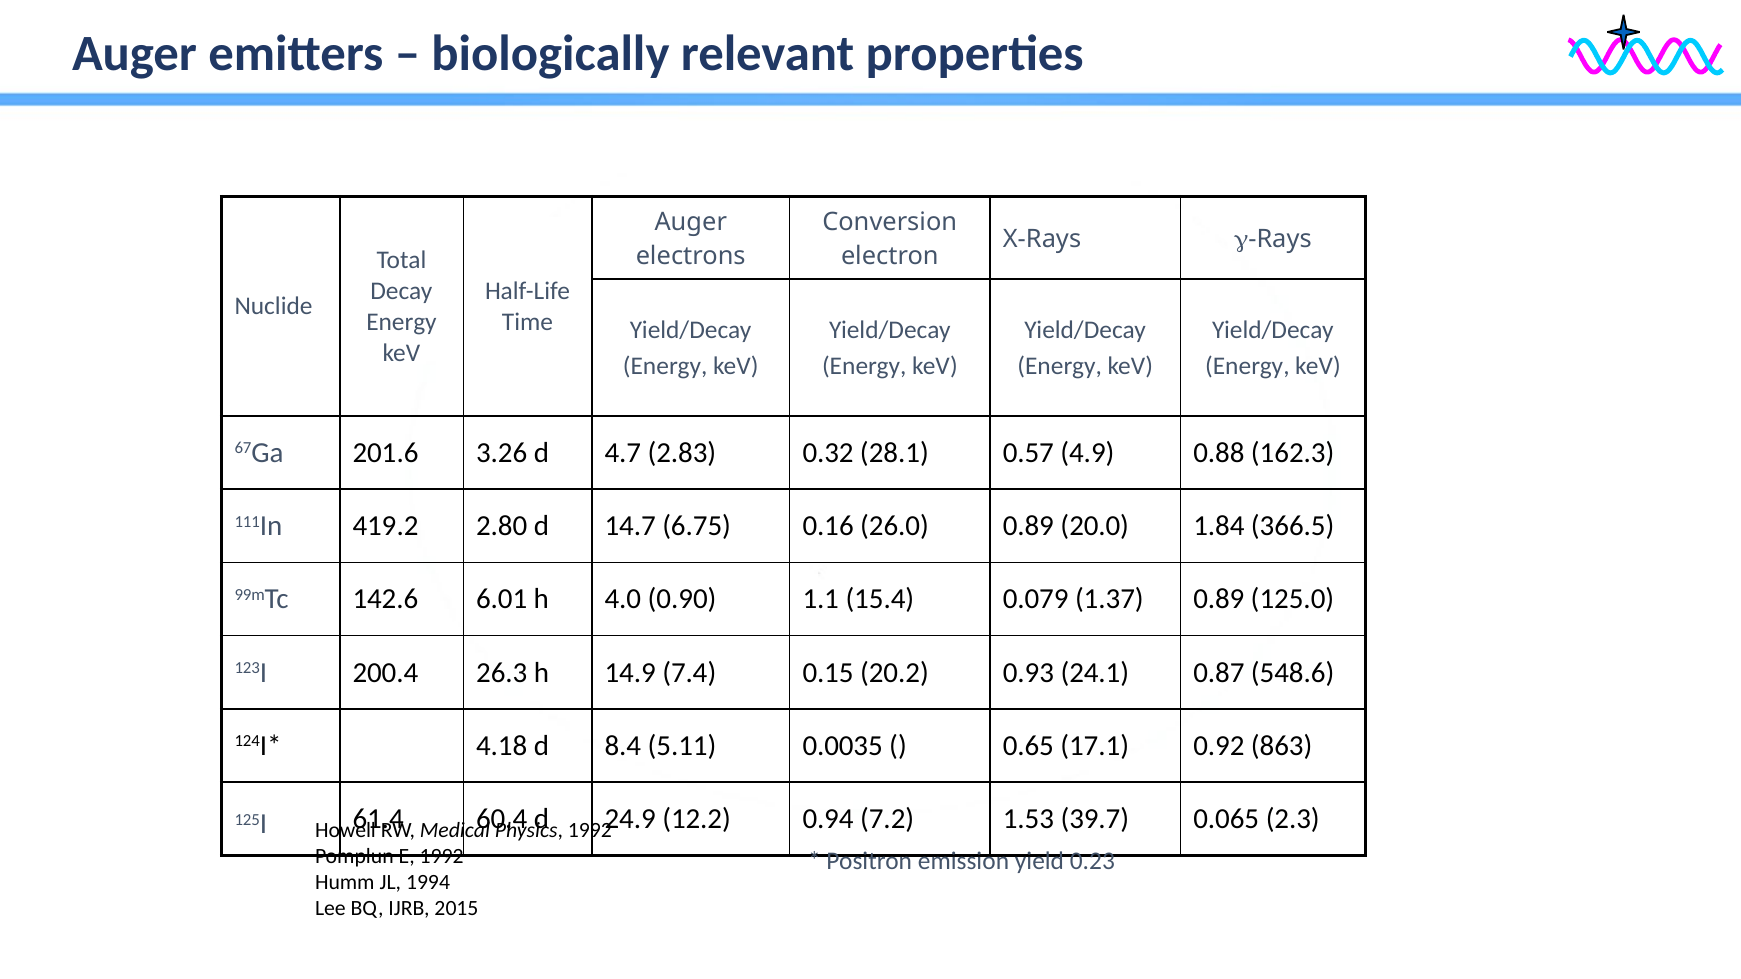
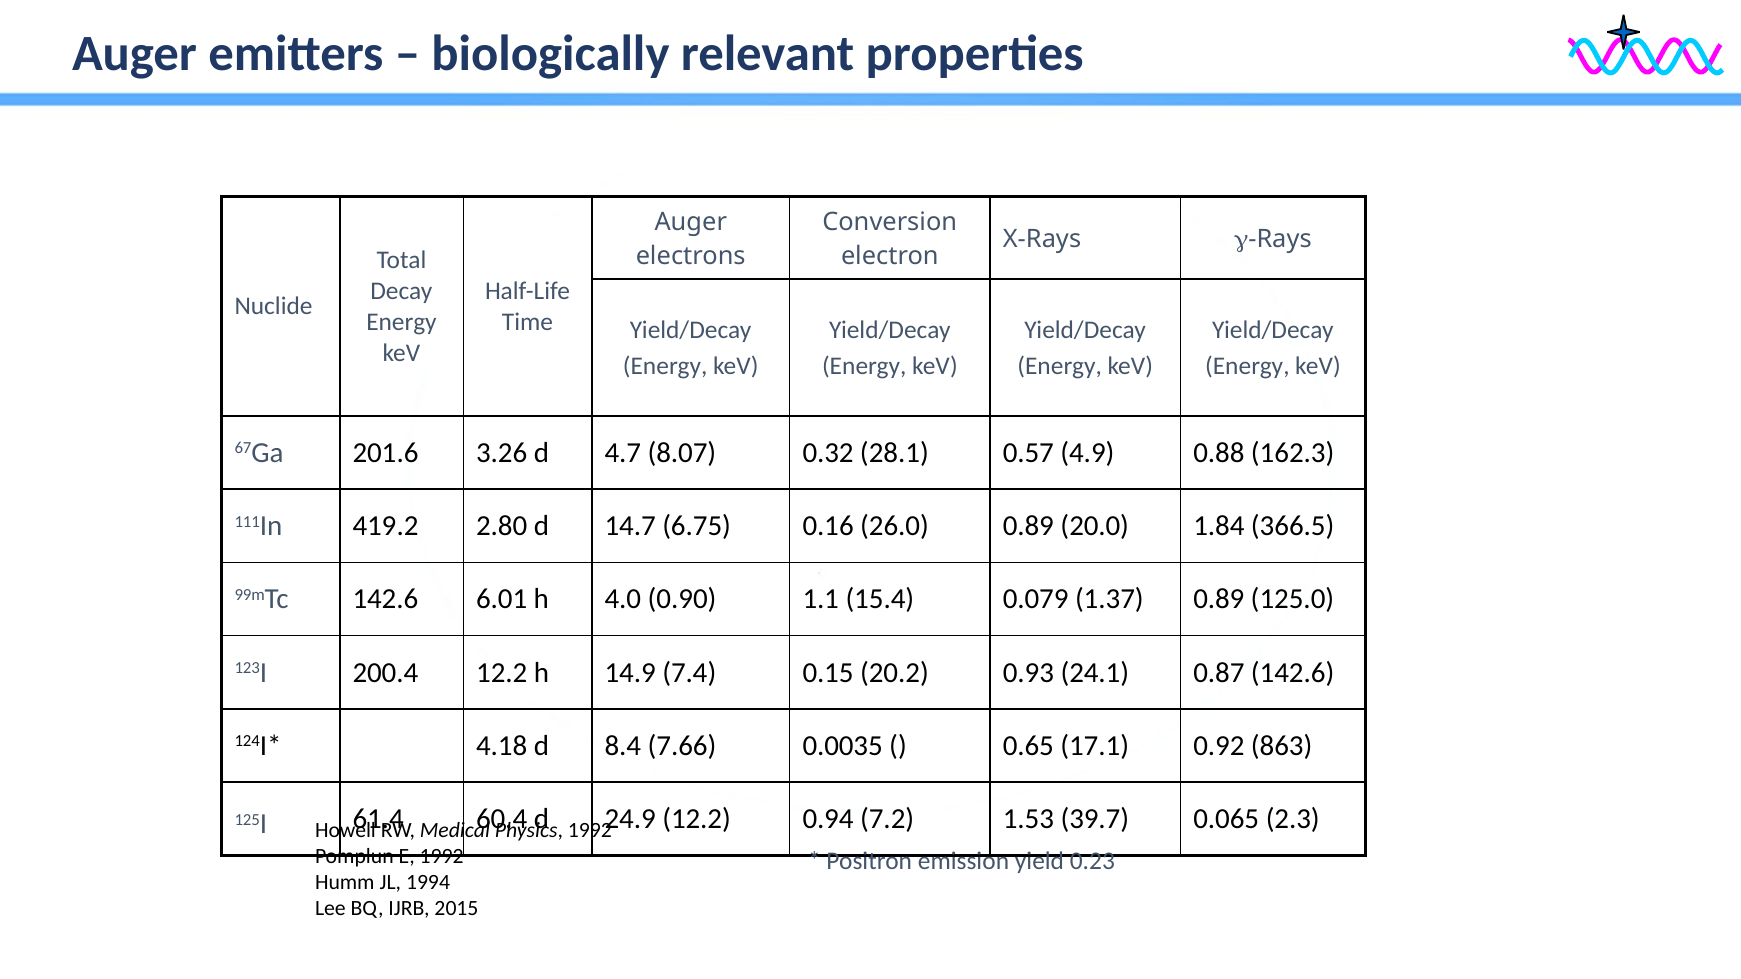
2.83: 2.83 -> 8.07 (682, 453)
200.4 26.3: 26.3 -> 12.2 (502, 673)
0.87 548.6: 548.6 -> 142.6 (1293, 673)
5.11: 5.11 -> 7.66 (682, 746)
